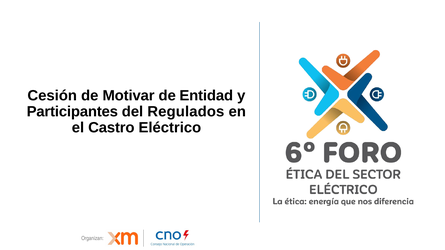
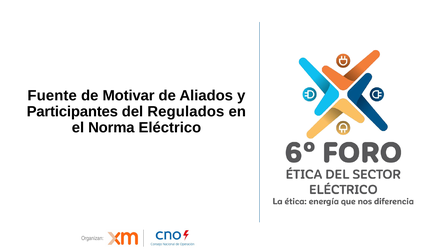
Cesión: Cesión -> Fuente (52, 96)
Entidad: Entidad -> Aliados (206, 96)
Castro: Castro -> Norma (111, 128)
